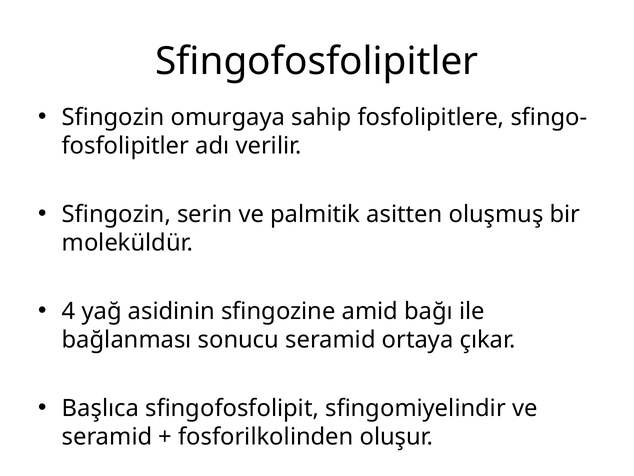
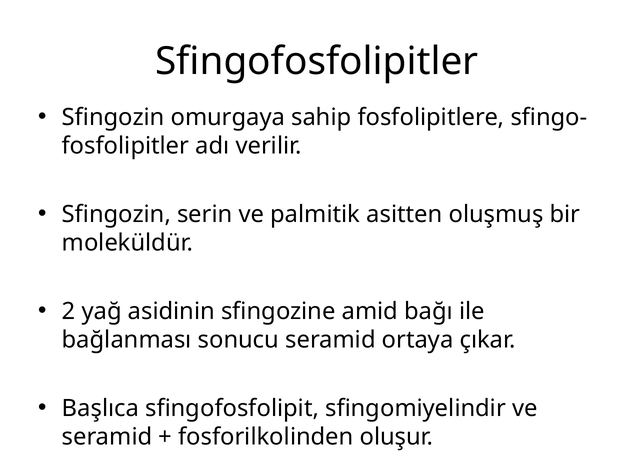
4: 4 -> 2 (69, 311)
